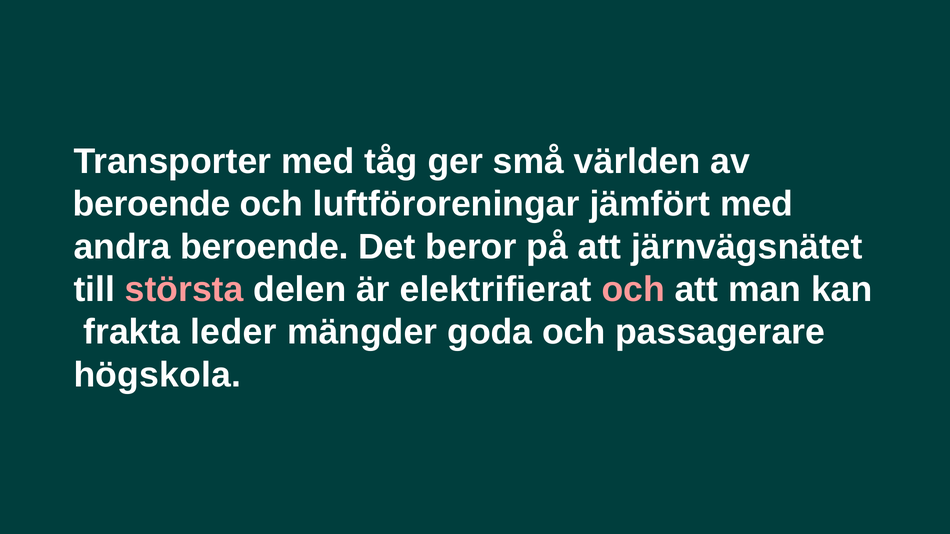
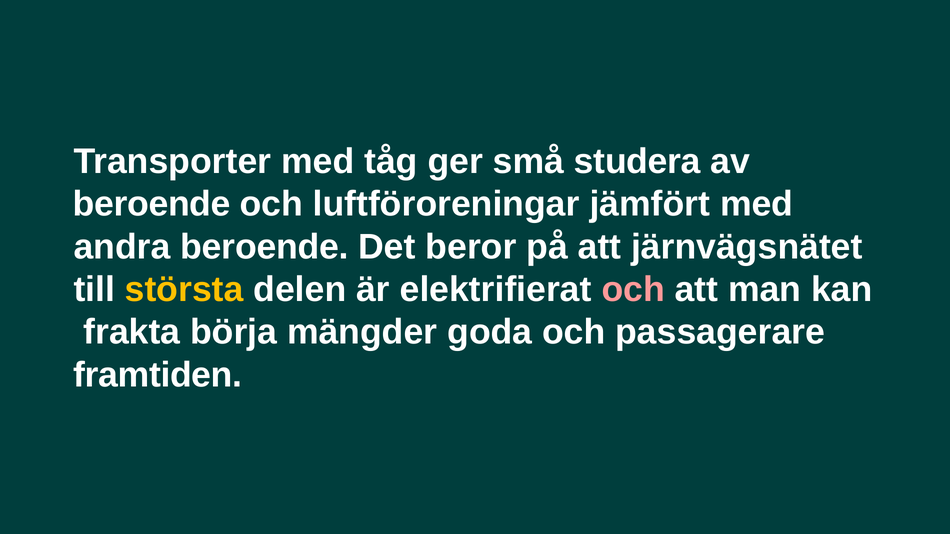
världen: världen -> studera (637, 161)
största colour: pink -> yellow (184, 290)
leder: leder -> börja (234, 332)
högskola: högskola -> framtiden (158, 375)
